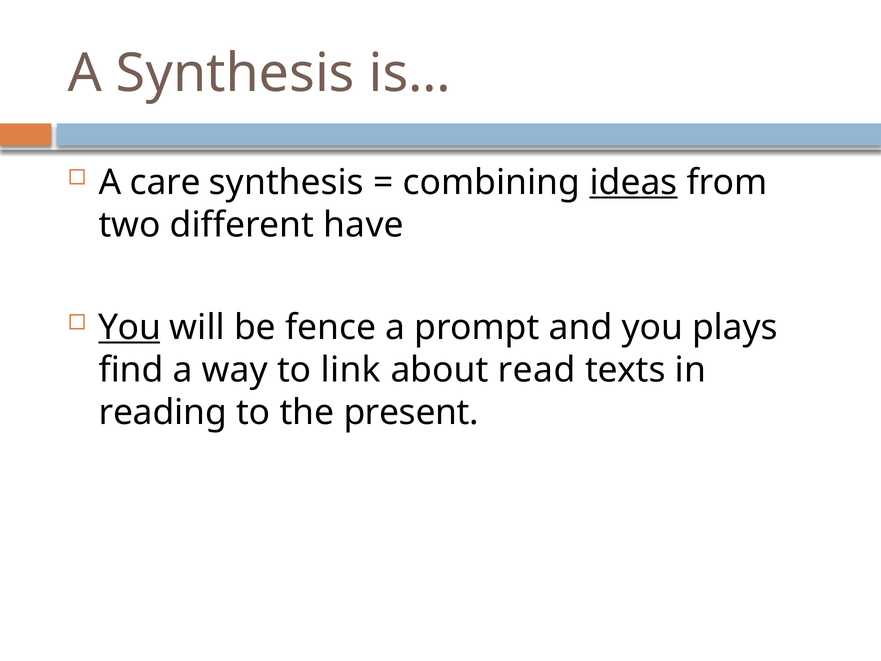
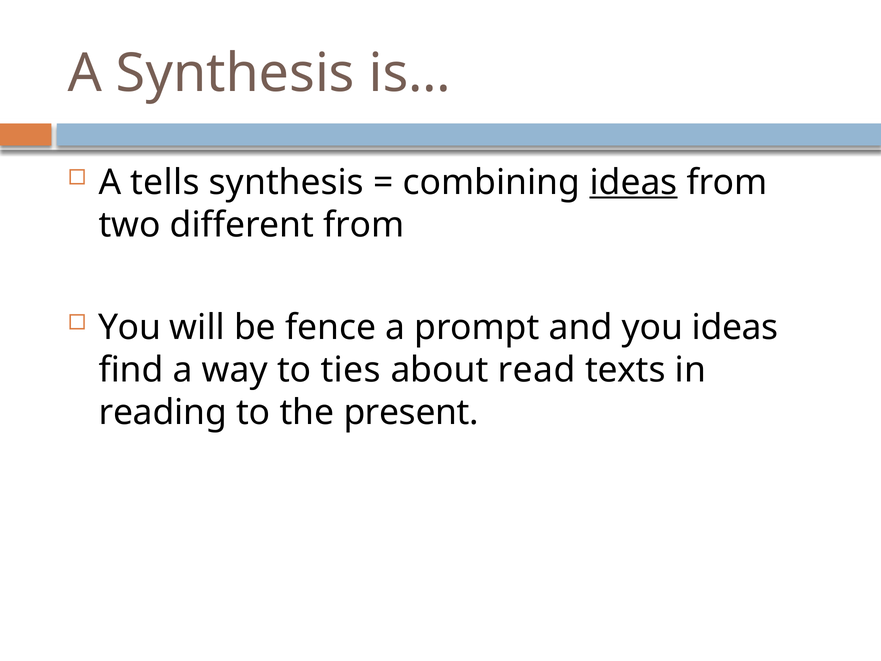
care: care -> tells (165, 182)
different have: have -> from (364, 225)
You underline: present -> none (130, 327)
you plays: plays -> ideas (735, 327)
link: link -> ties (351, 370)
